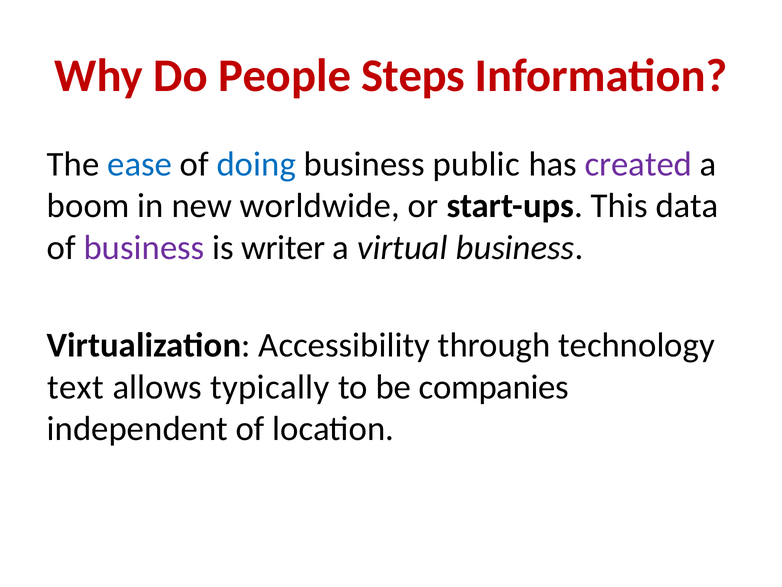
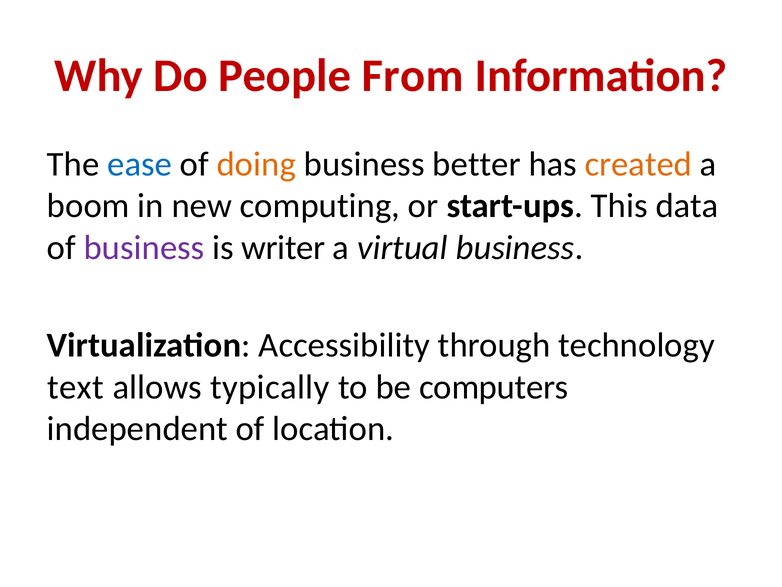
Steps: Steps -> From (413, 76)
doing colour: blue -> orange (256, 164)
public: public -> better (477, 164)
created colour: purple -> orange (638, 164)
worldwide: worldwide -> computing (320, 206)
companies: companies -> computers (494, 387)
